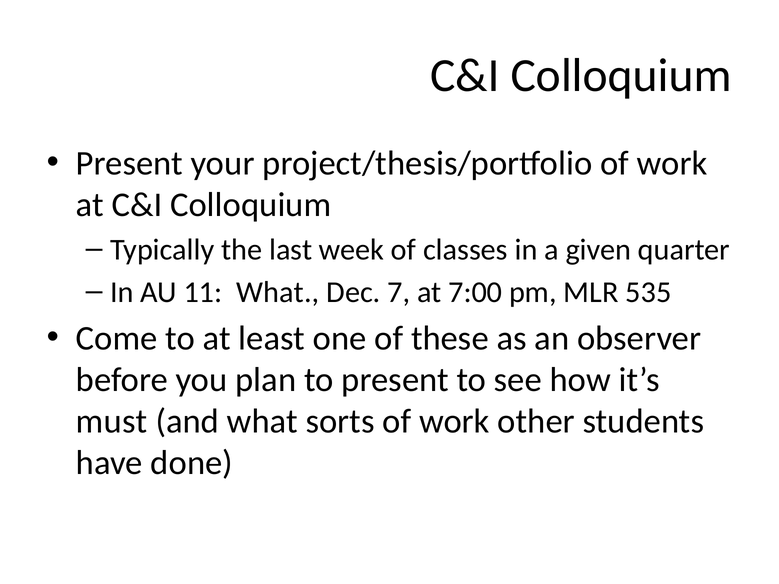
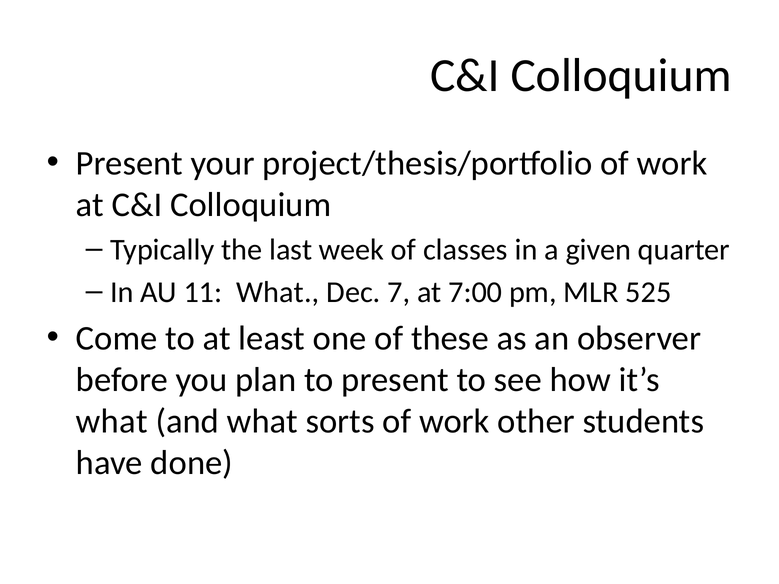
535: 535 -> 525 (648, 292)
must: must -> what (112, 421)
